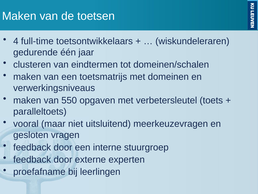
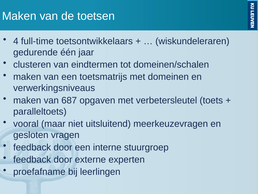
550: 550 -> 687 (69, 100)
